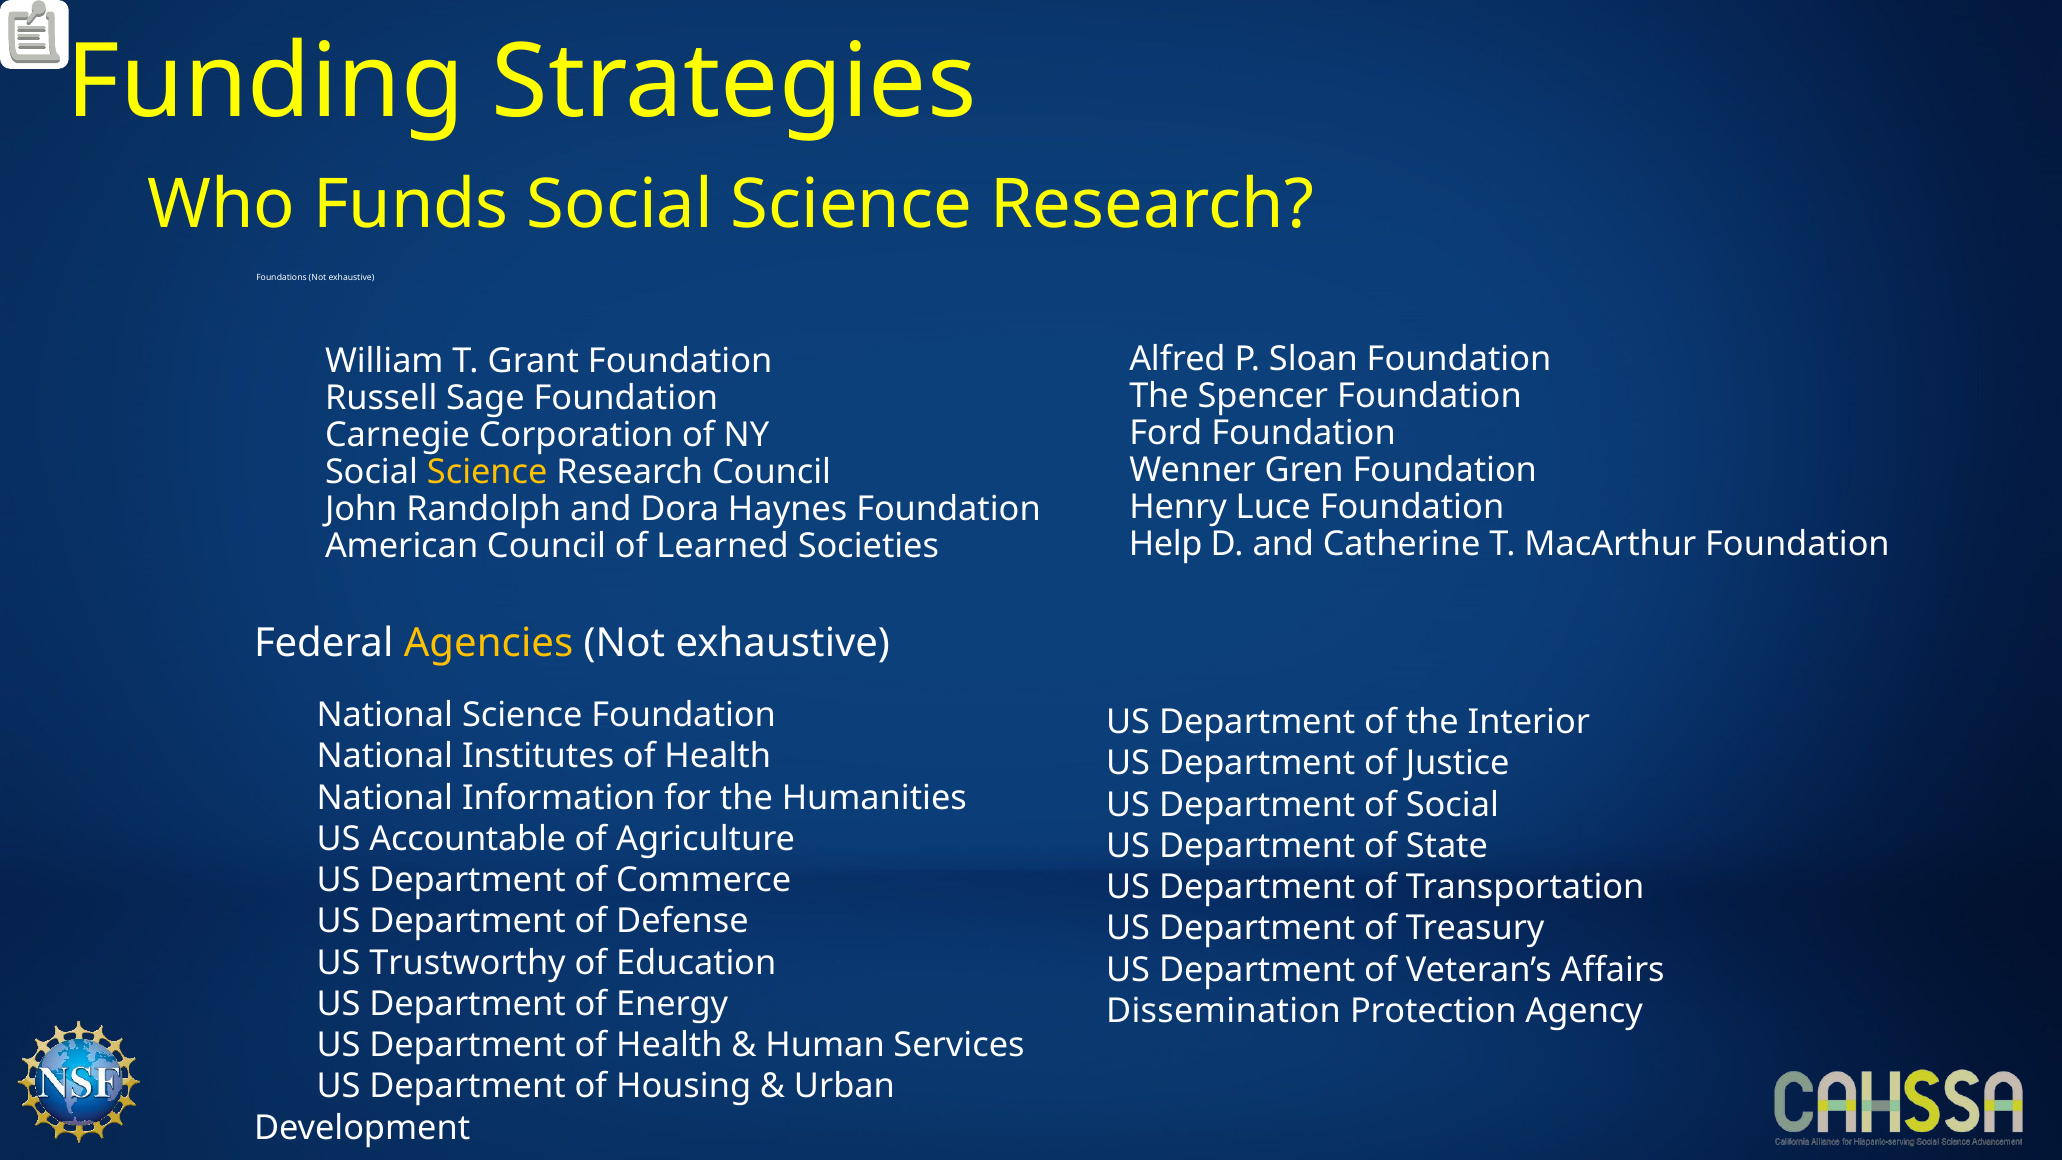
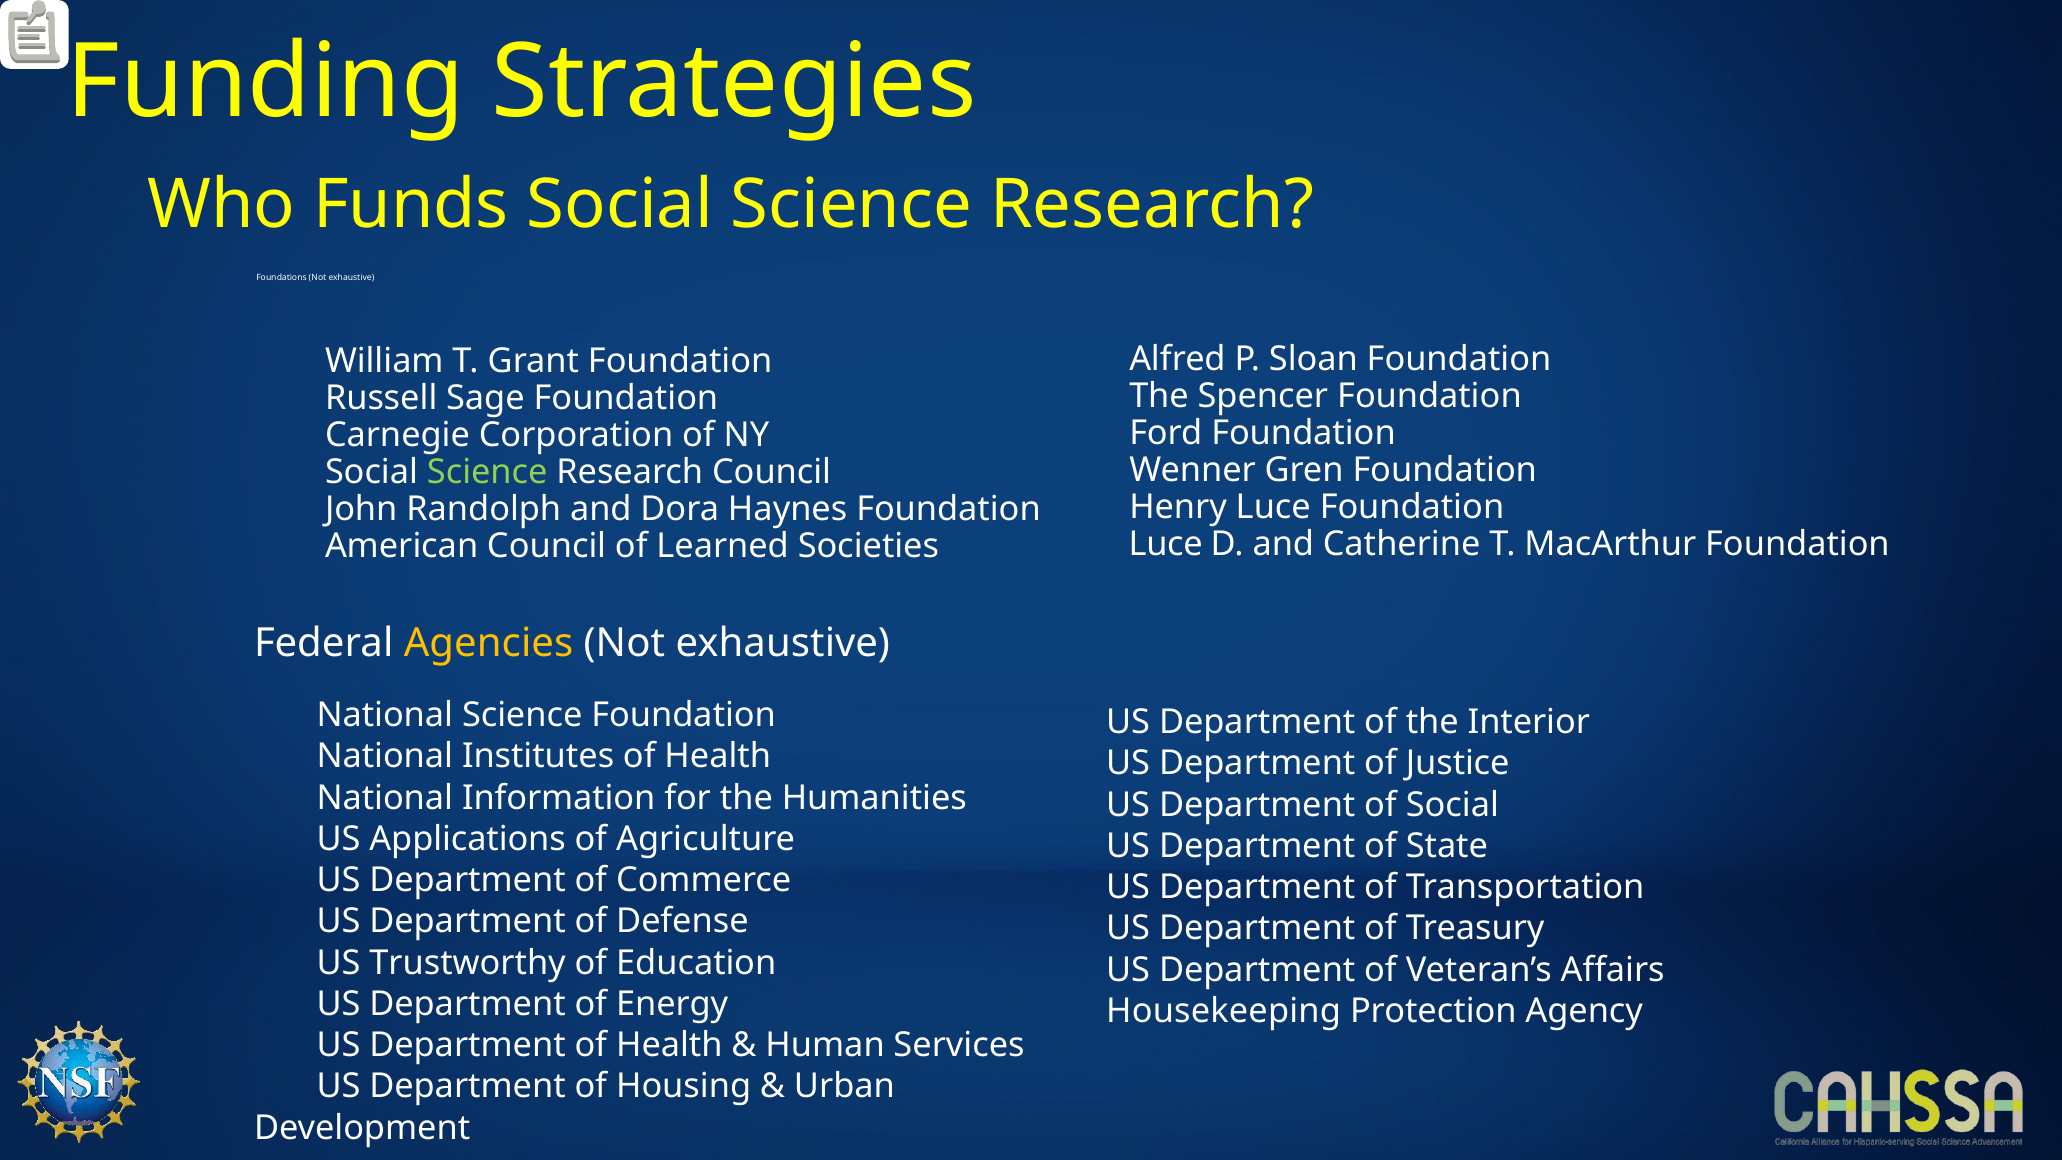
Science colour: yellow -> light green (487, 472)
Help: Help -> Luce (1166, 544)
Accountable: Accountable -> Applications (468, 839)
Dissemination: Dissemination -> Housekeeping (1224, 1011)
